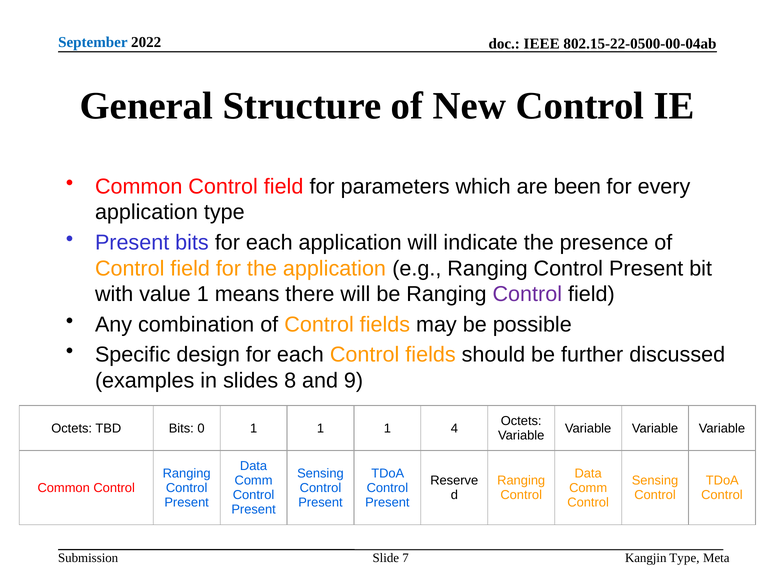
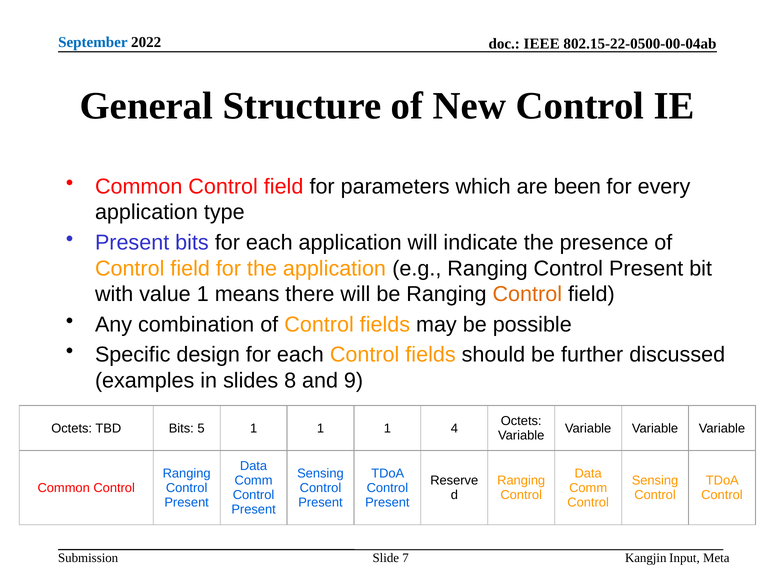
Control colour: purple -> orange (527, 294)
0: 0 -> 5 (201, 428)
Kangjin Type: Type -> Input (685, 557)
